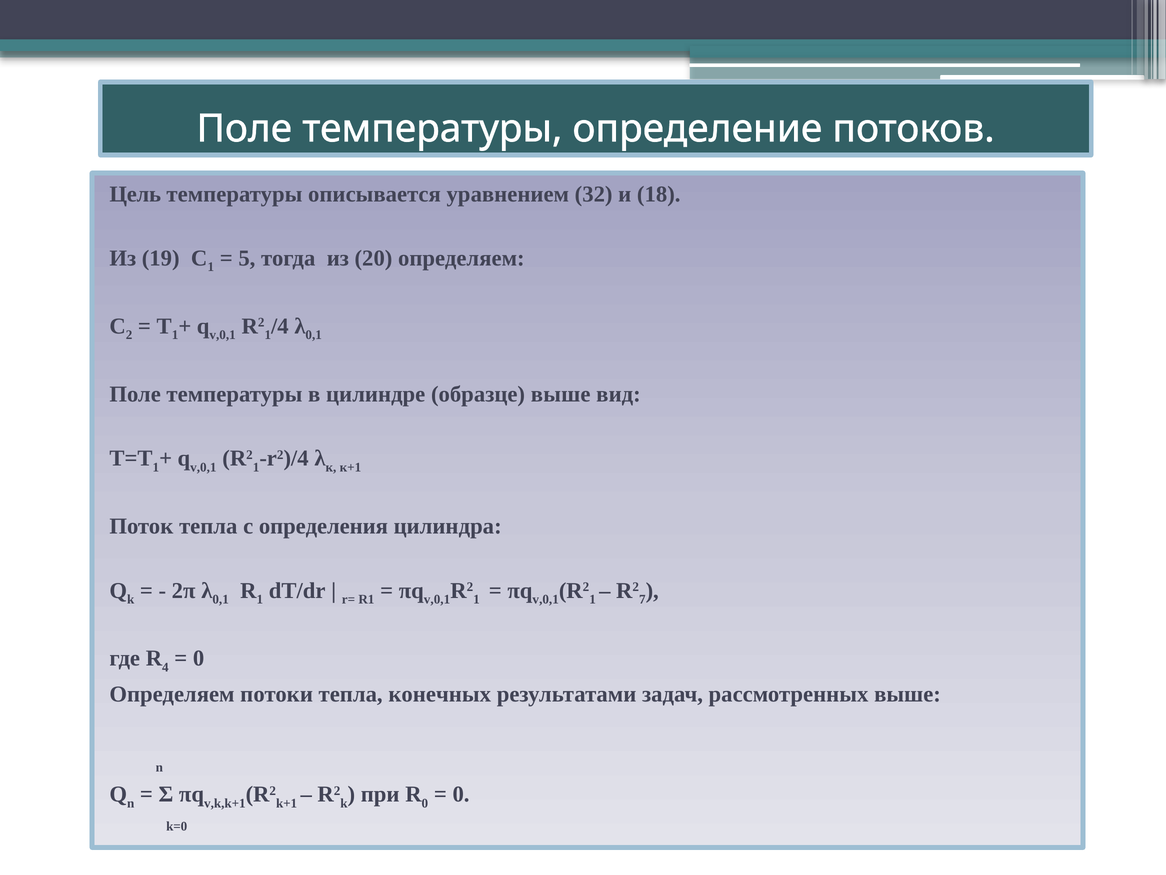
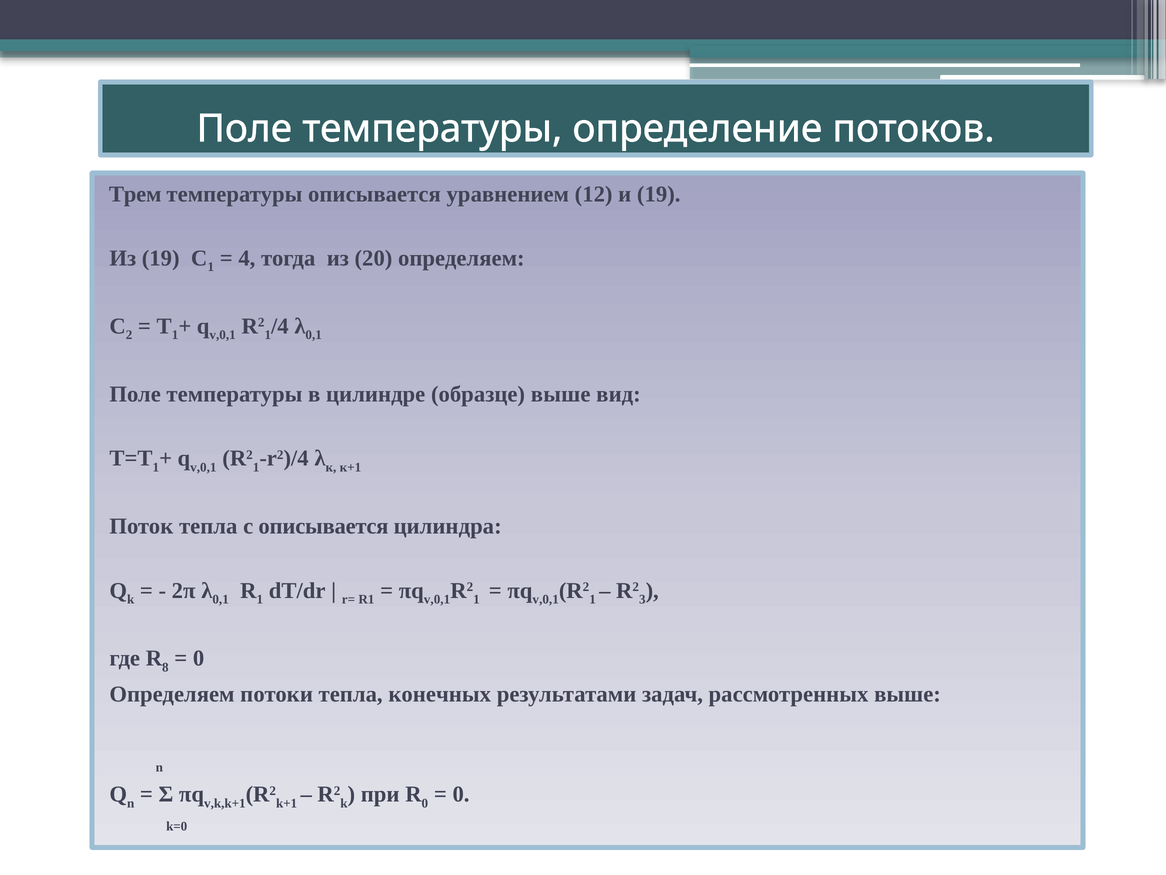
Цель: Цель -> Трем (135, 194)
32: 32 -> 12 (594, 194)
и 18: 18 -> 19 (659, 194)
5: 5 -> 4 (247, 258)
с определения: определения -> описывается (323, 526)
7: 7 -> 3 (642, 599)
4: 4 -> 8 (165, 667)
